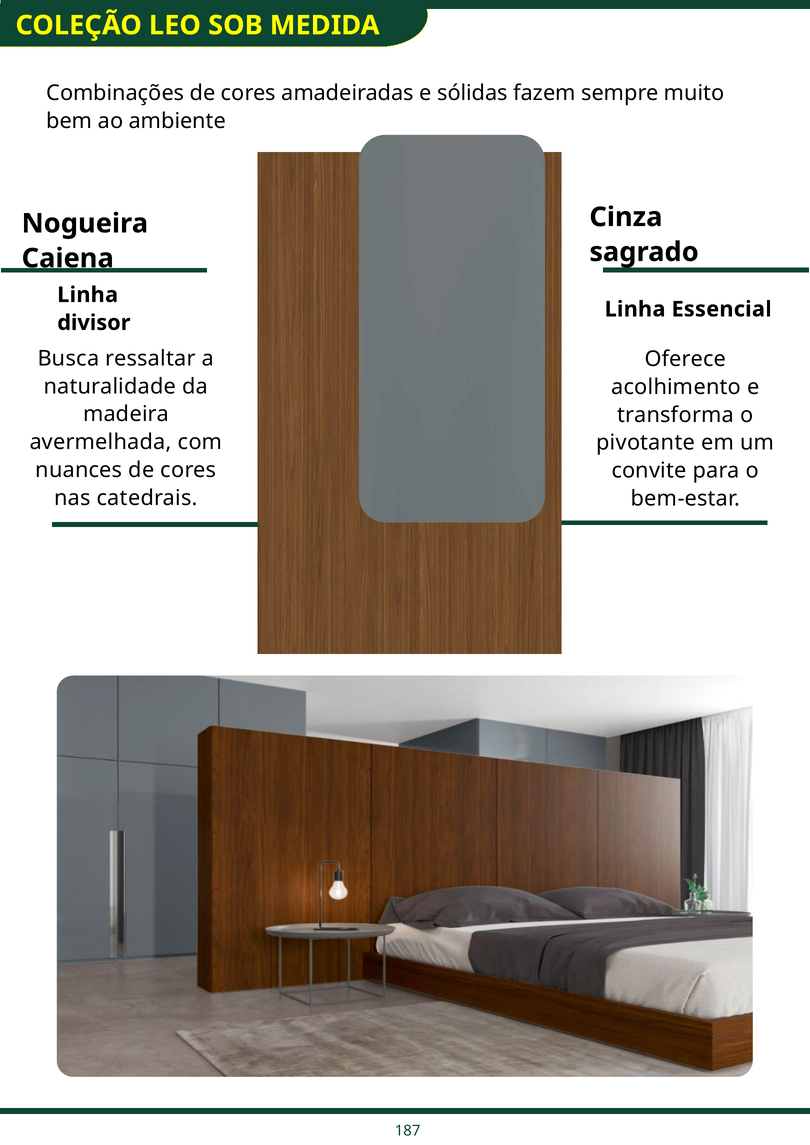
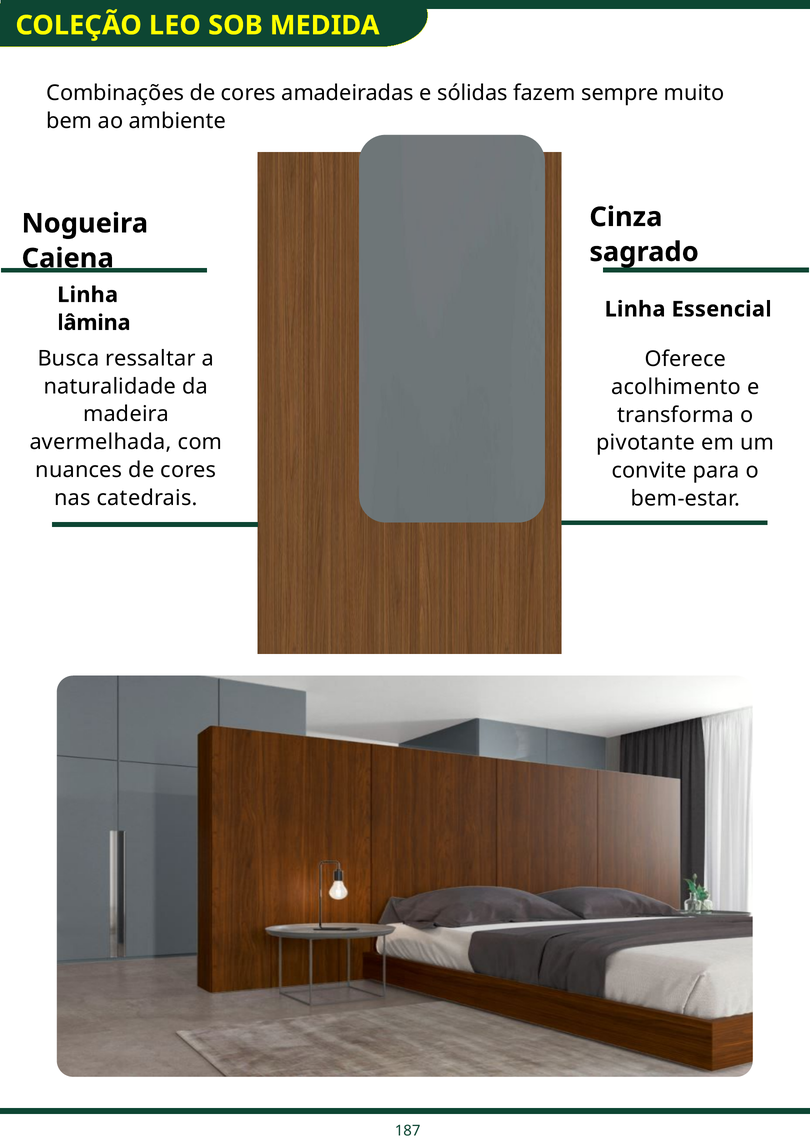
divisor: divisor -> lâmina (94, 323)
